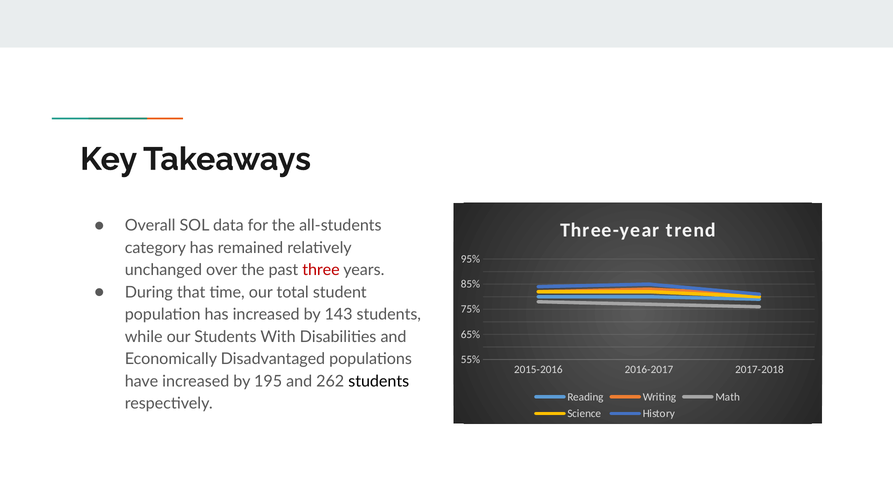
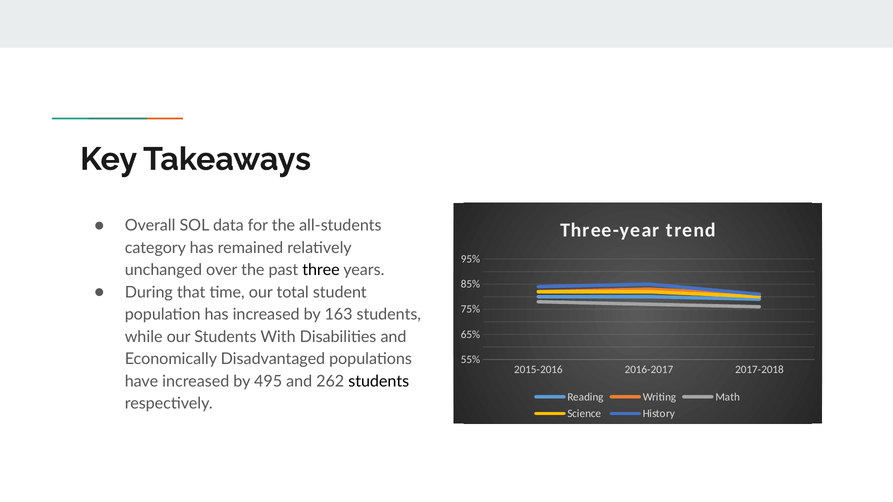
three colour: red -> black (321, 270)
143: 143 -> 163 (339, 315)
195: 195 -> 495 (268, 381)
